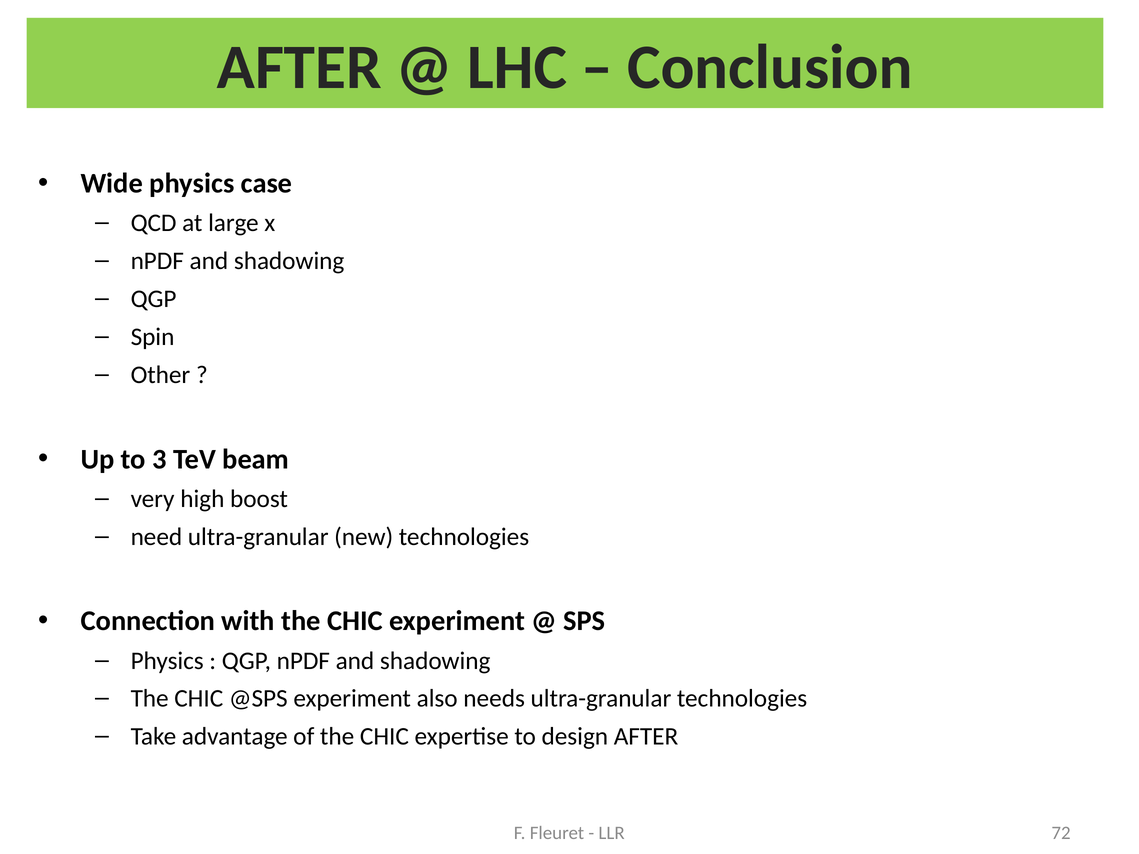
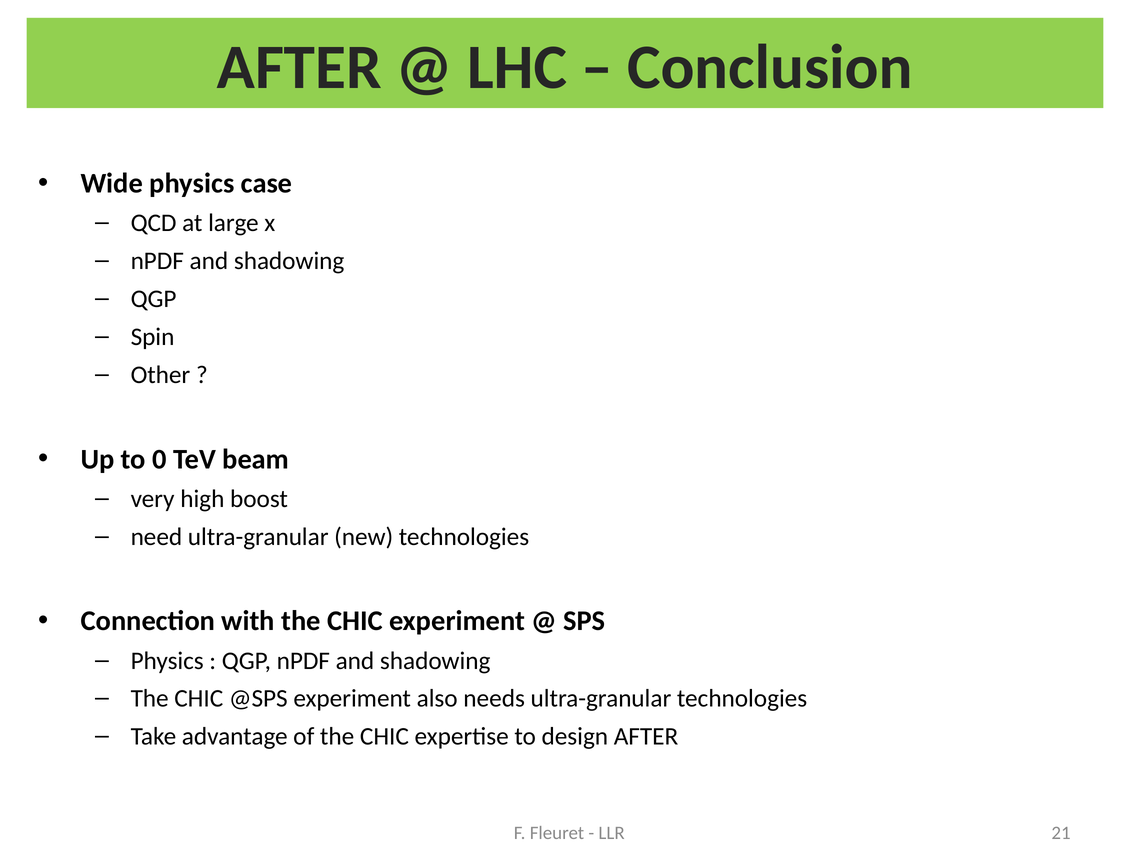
3: 3 -> 0 (159, 459)
72: 72 -> 21 (1061, 833)
